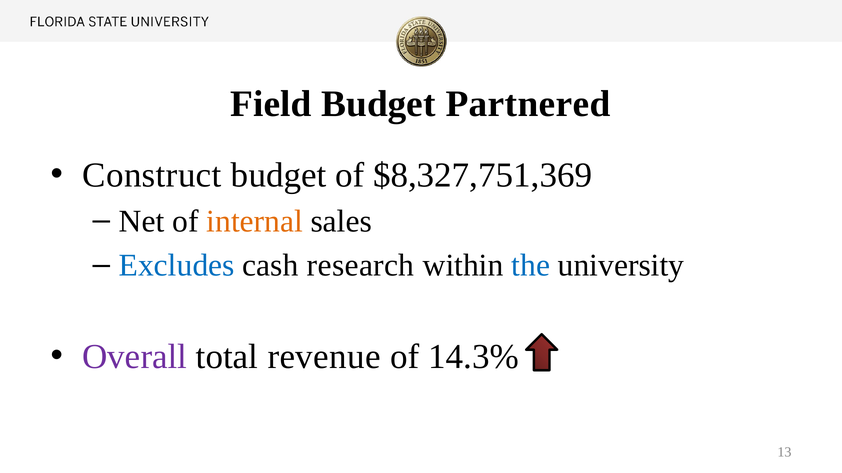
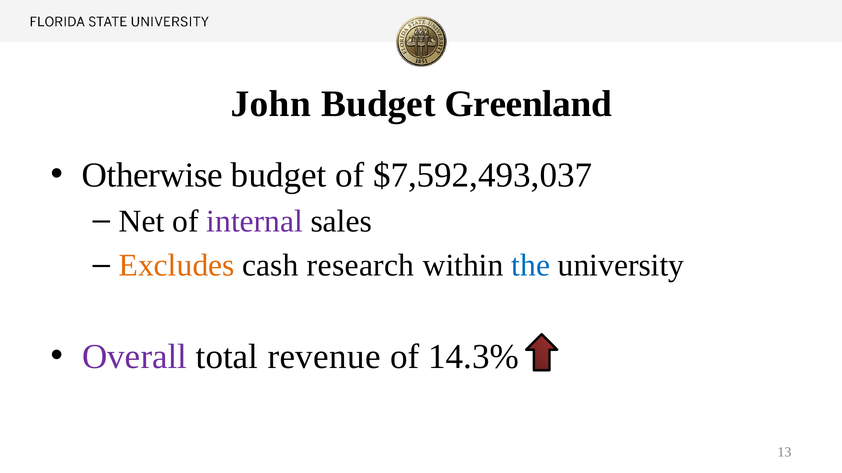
Field: Field -> John (271, 104)
Partnered: Partnered -> Greenland (528, 104)
Construct: Construct -> Otherwise (152, 175)
$8,327,751,369: $8,327,751,369 -> $7,592,493,037 (483, 175)
internal colour: orange -> purple (255, 221)
Excludes colour: blue -> orange (177, 266)
